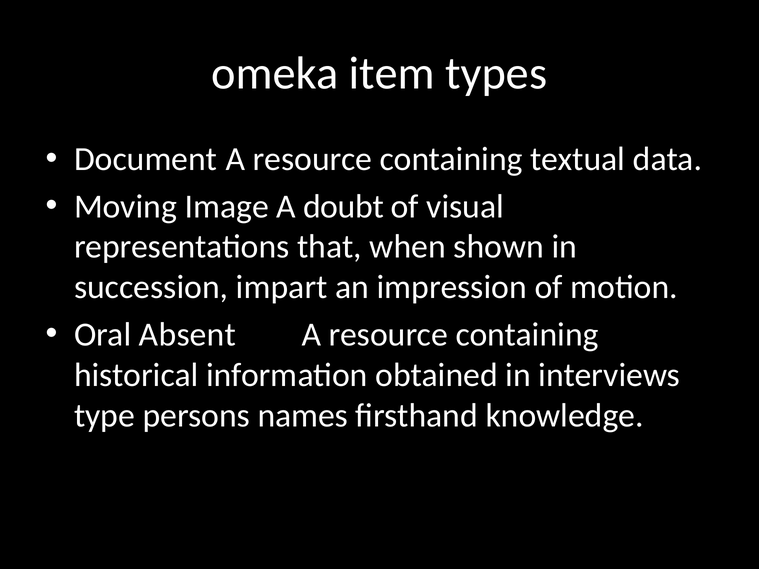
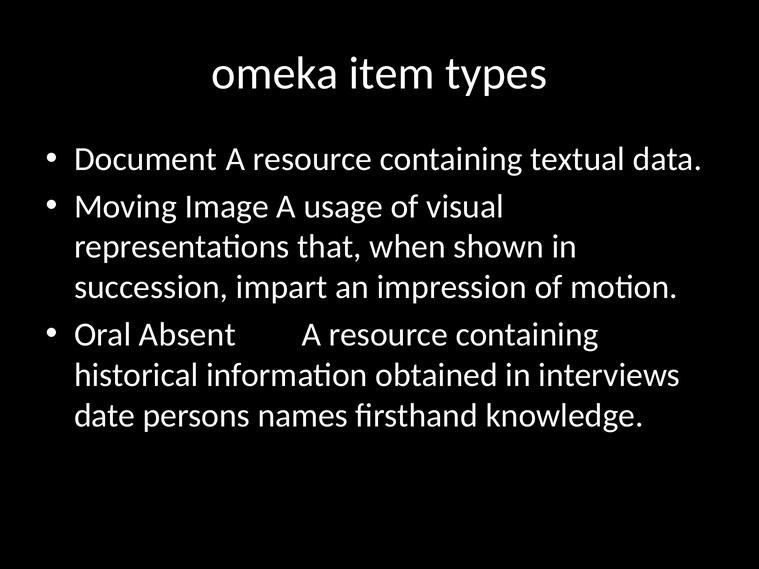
doubt: doubt -> usage (343, 206)
type: type -> date (105, 416)
